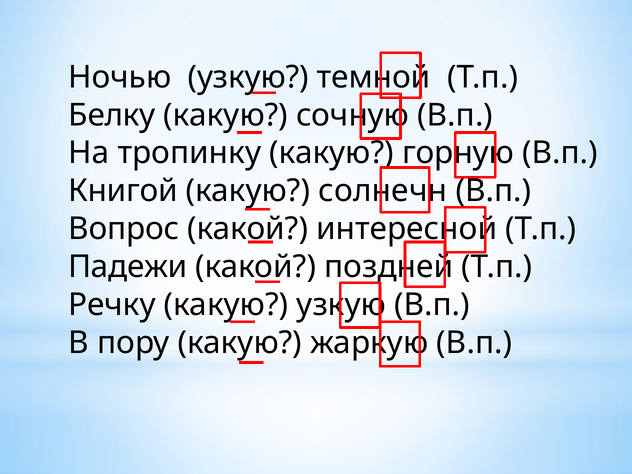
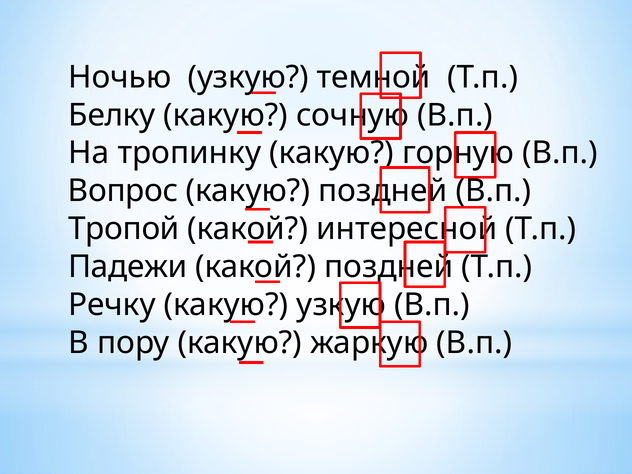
Книгой: Книгой -> Вопрос (123, 191)
какую солнечн: солнечн -> поздней (383, 191)
Вопрос: Вопрос -> Тропой (124, 229)
